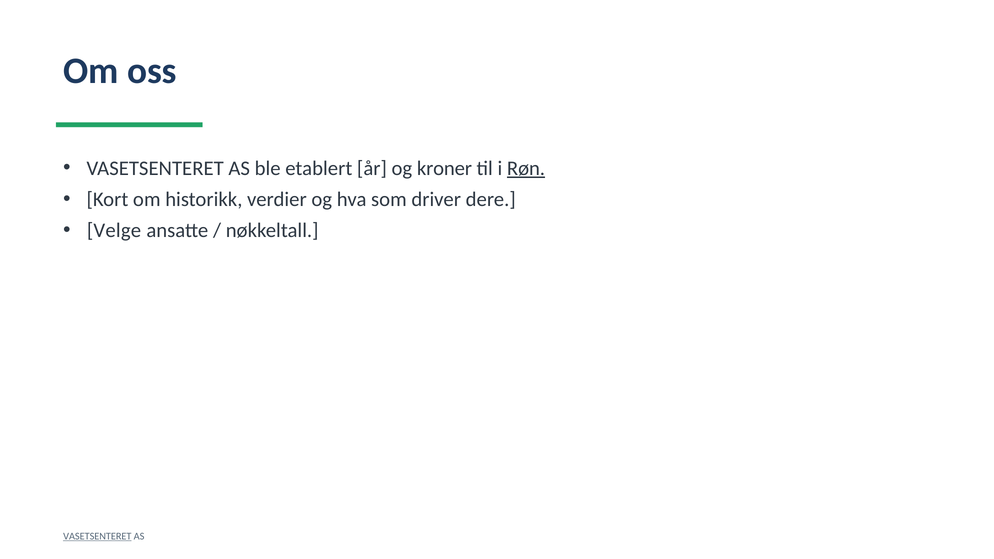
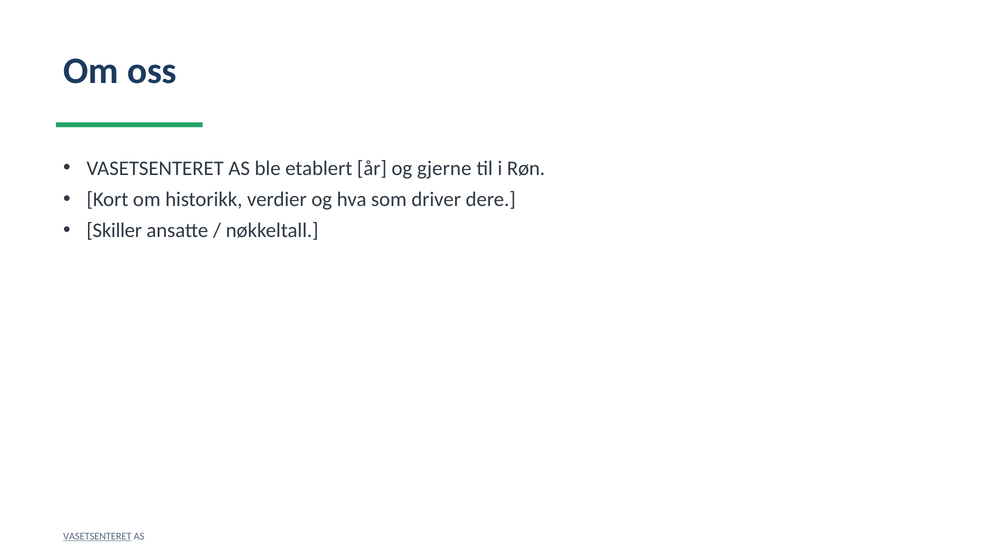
kroner: kroner -> gjerne (444, 168)
Røn underline: present -> none (526, 168)
Velge: Velge -> Skiller (114, 231)
